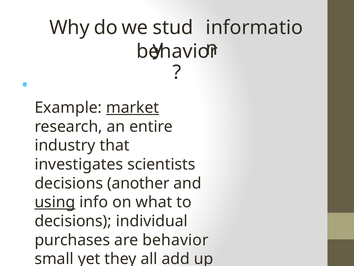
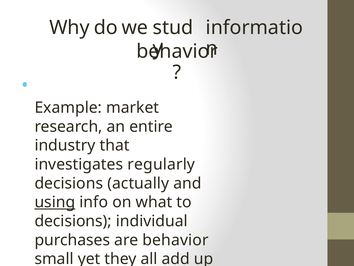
market underline: present -> none (133, 107)
scientists: scientists -> regularly (161, 164)
another: another -> actually (138, 183)
